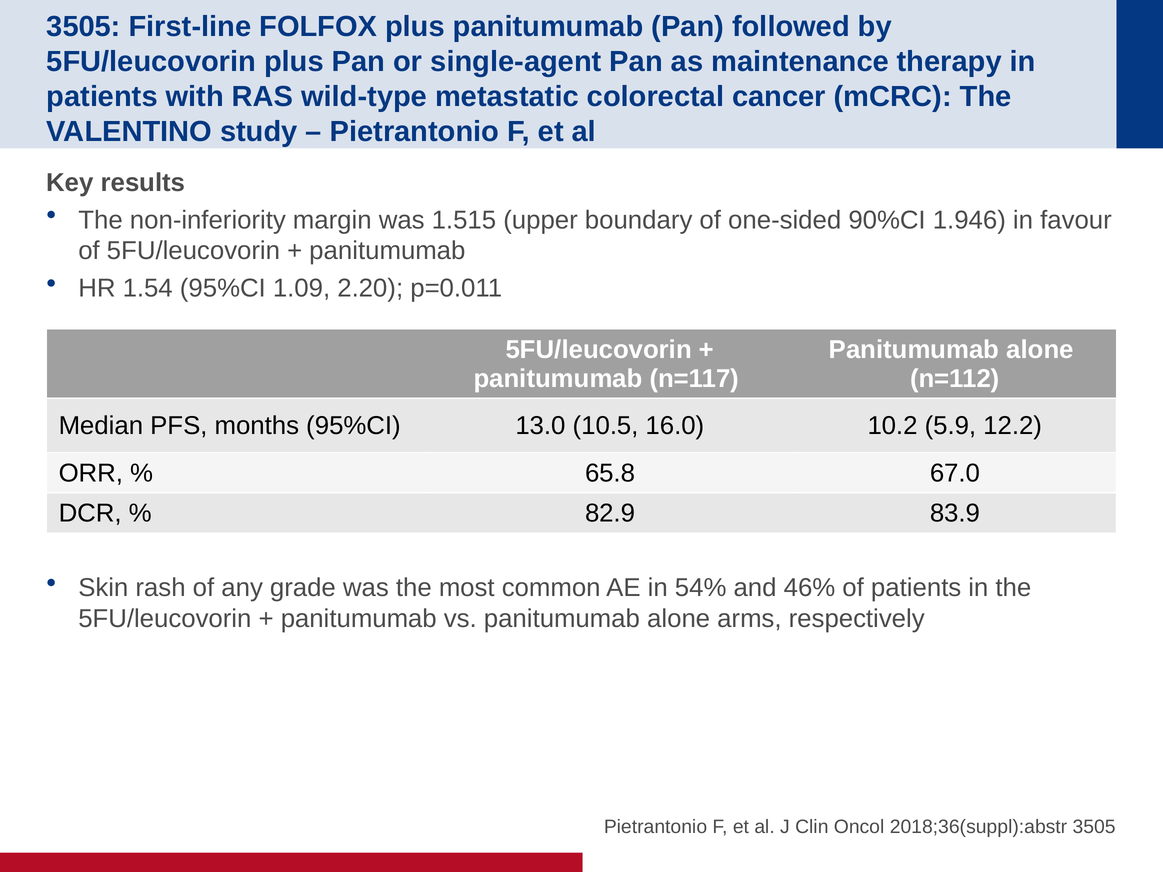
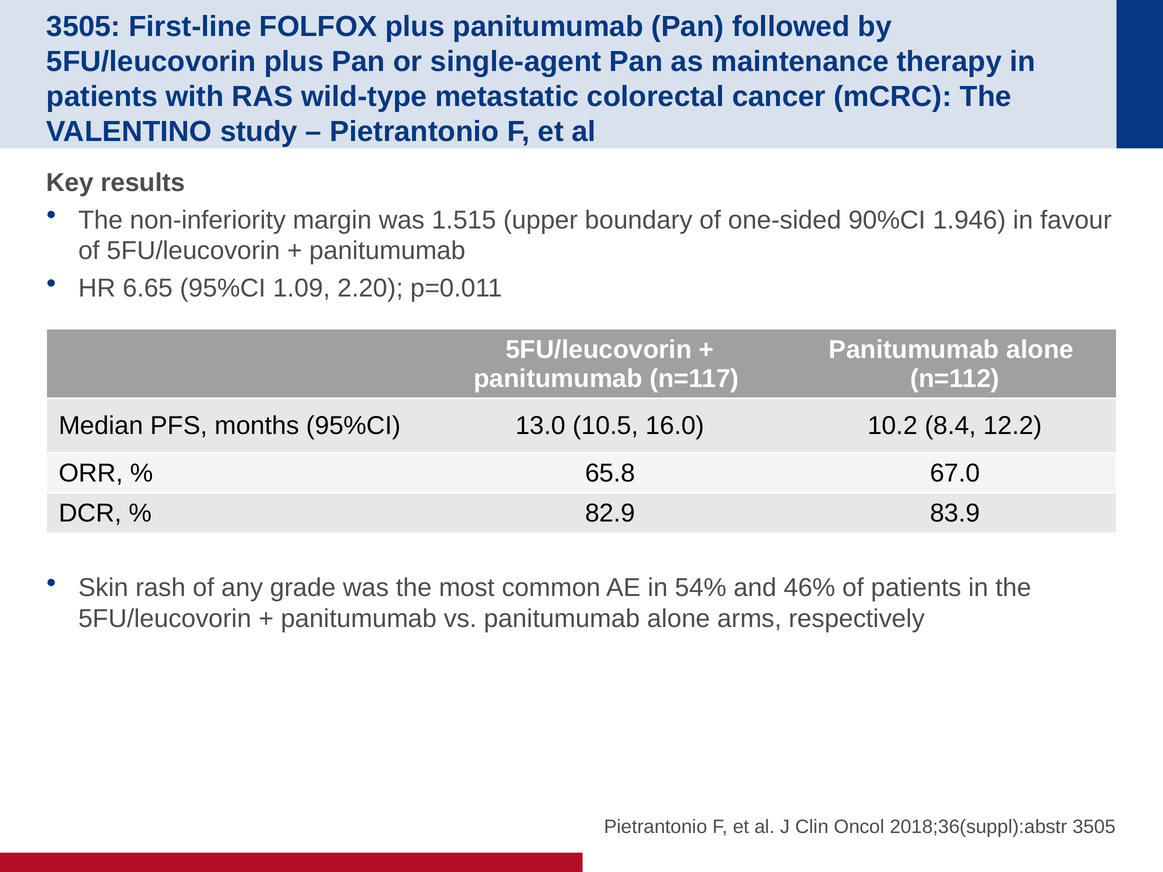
1.54: 1.54 -> 6.65 (148, 289)
5.9: 5.9 -> 8.4 (950, 426)
